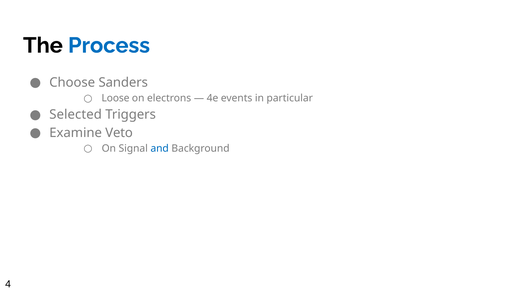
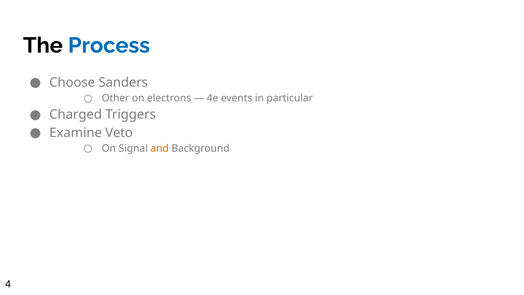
Loose: Loose -> Other (115, 98)
Selected: Selected -> Charged (76, 115)
and colour: blue -> orange (160, 148)
